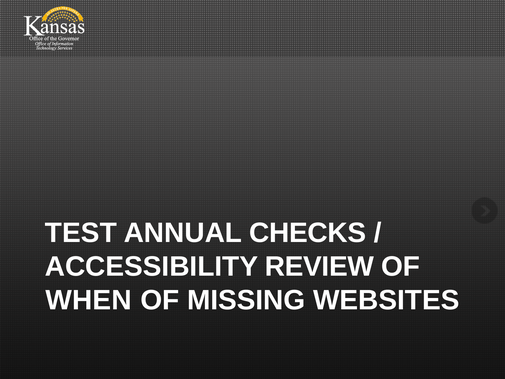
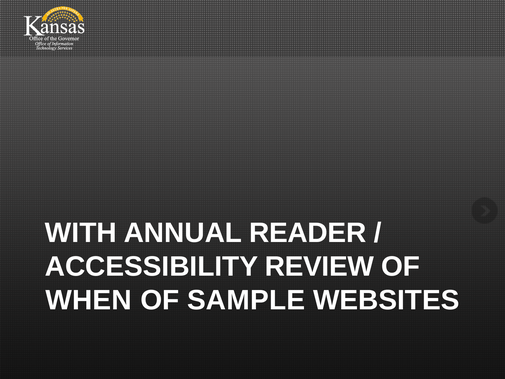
TEST: TEST -> WITH (81, 233)
CHECKS: CHECKS -> READER (308, 233)
MISSING: MISSING -> SAMPLE (246, 300)
